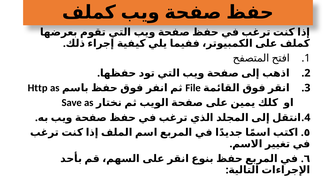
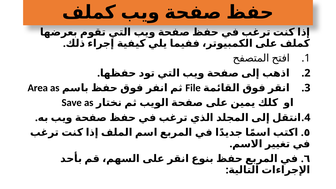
Http: Http -> Area (38, 88)
